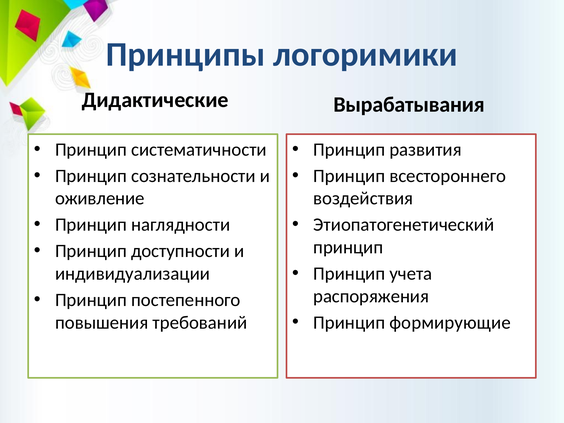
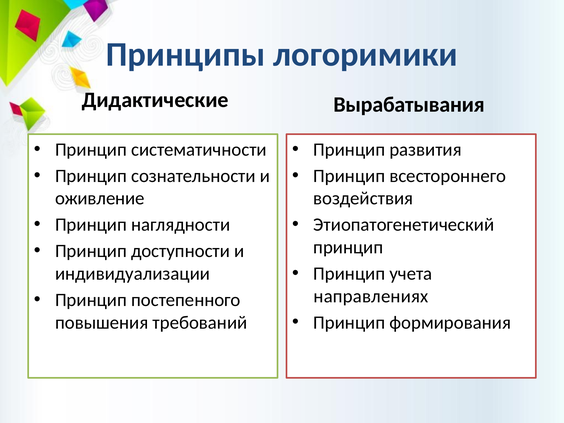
распоряжения: распоряжения -> направлениях (371, 296)
формирующие: формирующие -> формирования (450, 322)
